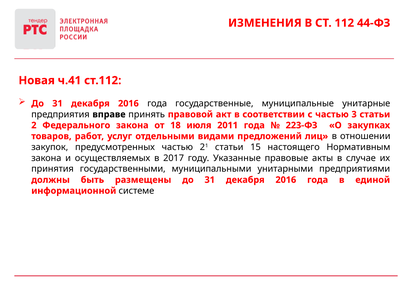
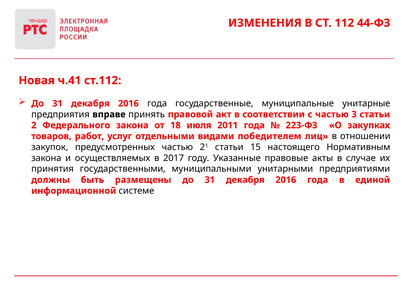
предложений: предложений -> победителем (269, 136)
